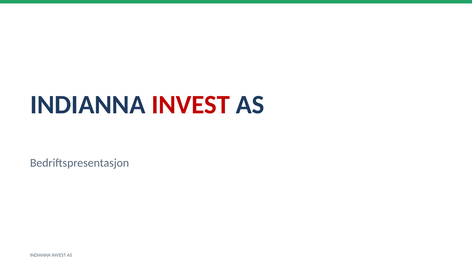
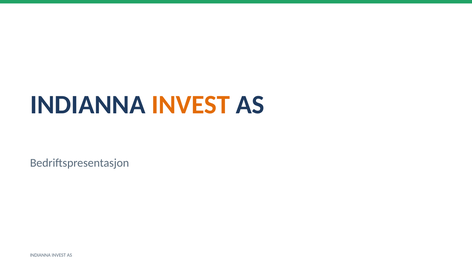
INVEST colour: red -> orange (191, 105)
